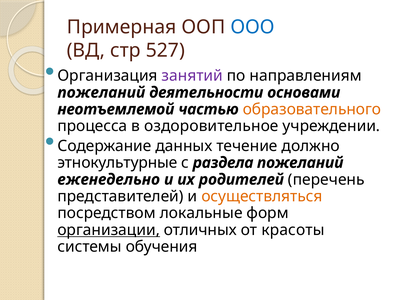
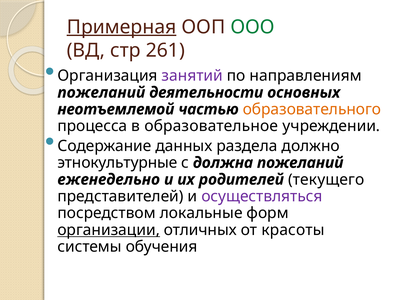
Примерная underline: none -> present (122, 27)
ООО colour: blue -> green (253, 27)
527: 527 -> 261 (165, 50)
основами: основами -> основных (304, 93)
оздоровительное: оздоровительное -> образовательное (211, 126)
течение: течение -> раздела (247, 146)
раздела: раздела -> должна (223, 163)
перечень: перечень -> текущего (326, 180)
осуществляться colour: orange -> purple (262, 196)
